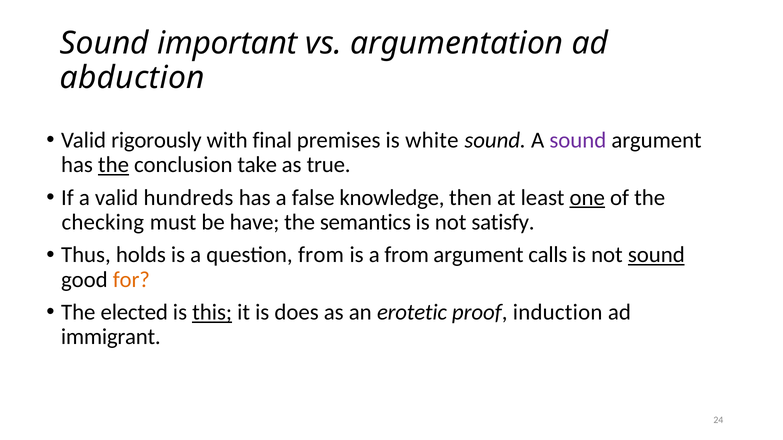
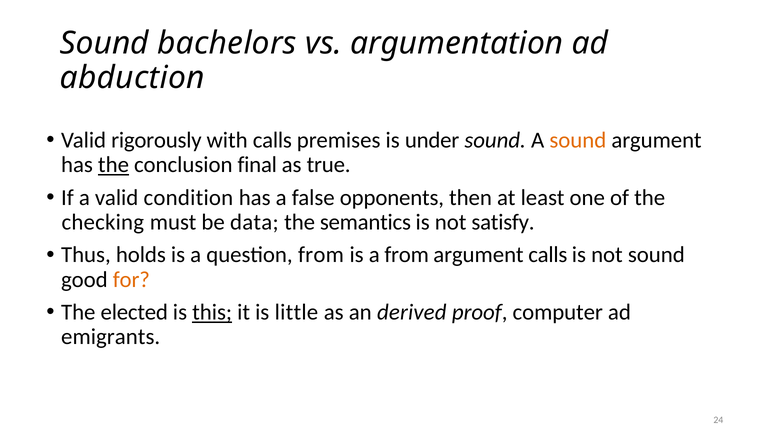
important: important -> bachelors (227, 43)
with final: final -> calls (272, 140)
white: white -> under (432, 140)
sound colour: purple -> orange (578, 140)
take: take -> final (257, 165)
hundreds: hundreds -> condition (188, 198)
knowledge: knowledge -> opponents (392, 198)
one underline: present -> none (587, 198)
have: have -> data (254, 222)
sound underline: present -> none (656, 255)
does: does -> little (296, 313)
erotetic: erotetic -> derived (412, 313)
induction: induction -> computer (558, 313)
immigrant: immigrant -> emigrants (111, 337)
